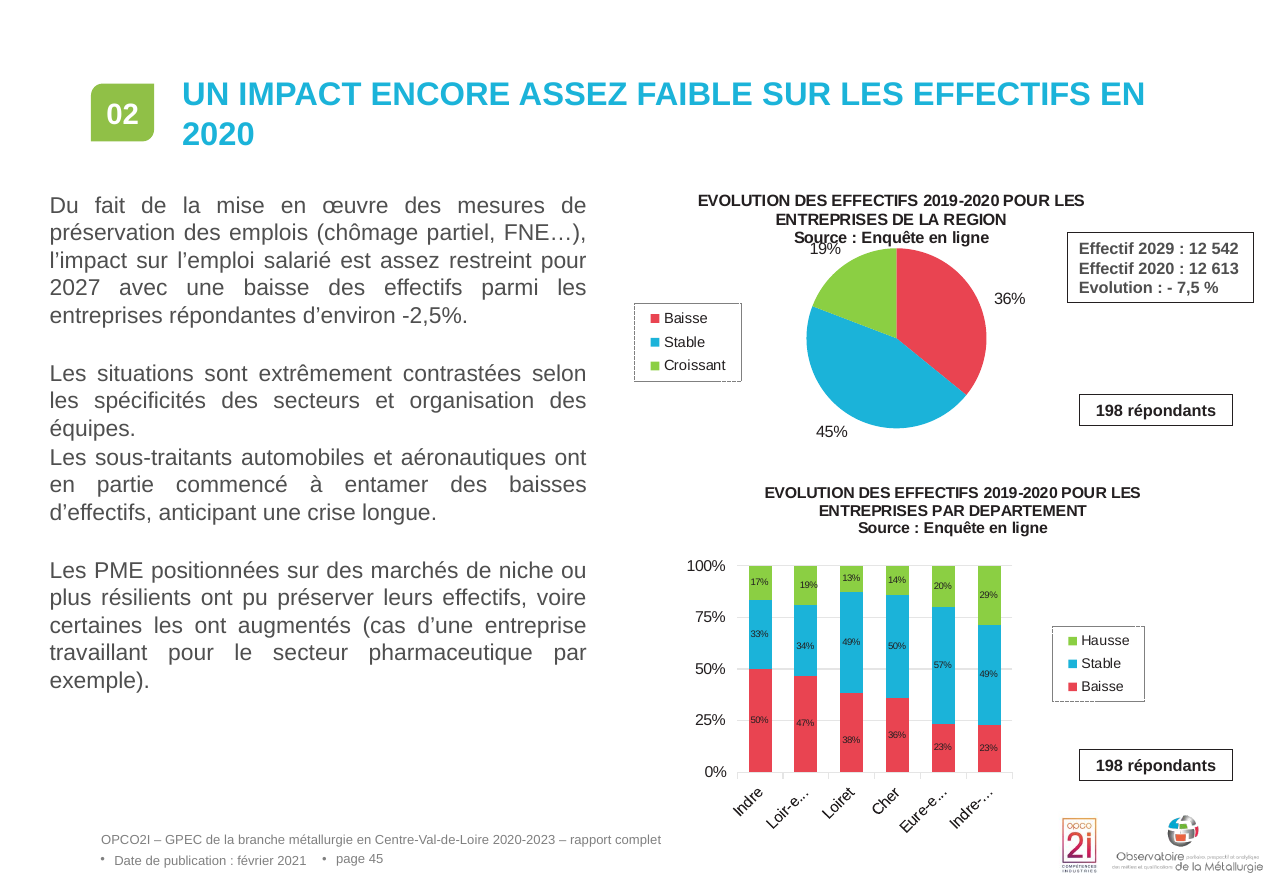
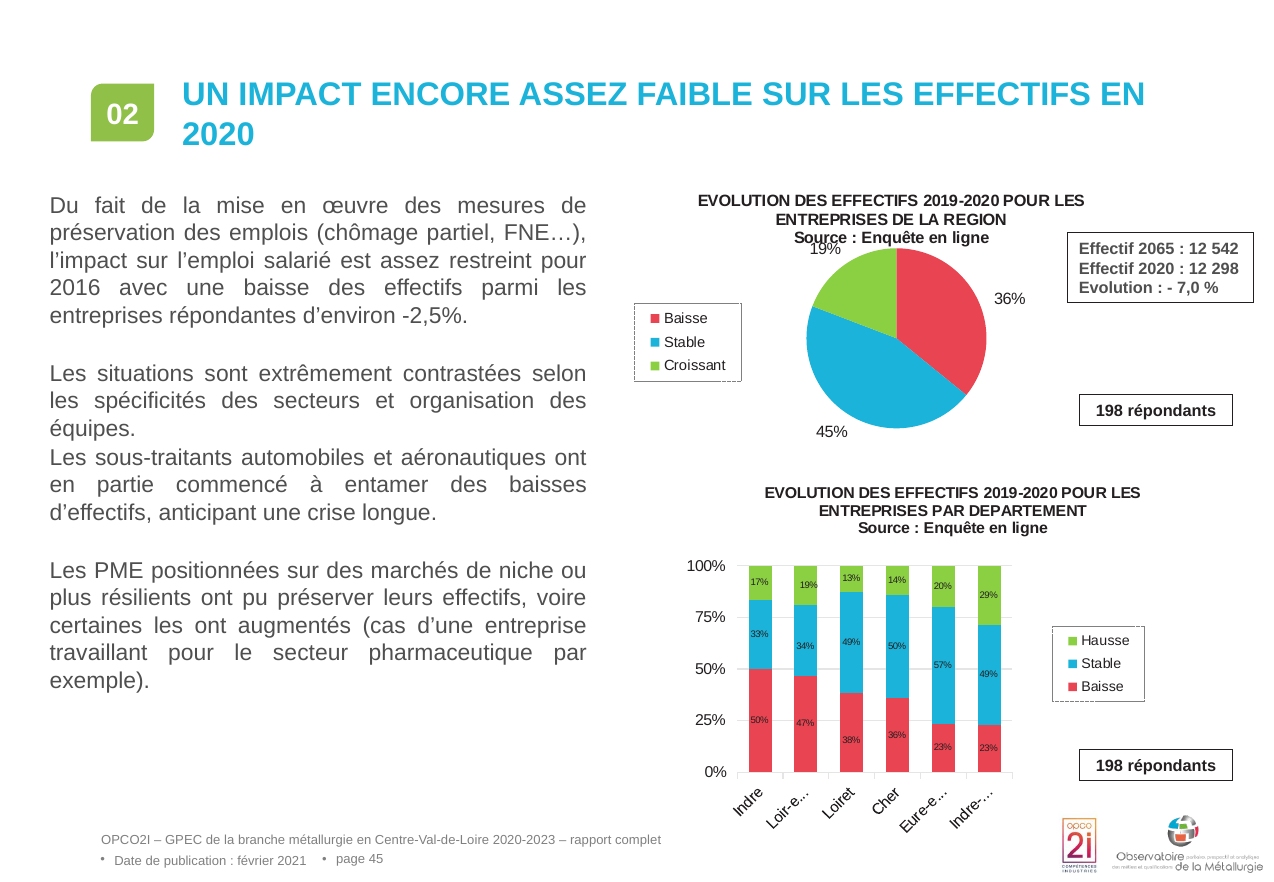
2029: 2029 -> 2065 (1156, 249)
613: 613 -> 298 (1225, 269)
2027: 2027 -> 2016 (75, 288)
7,5: 7,5 -> 7,0 (1188, 288)
